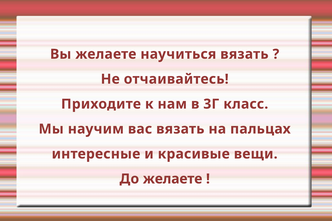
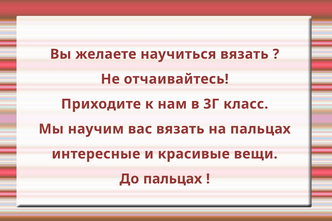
До желаете: желаете -> пальцах (173, 179)
